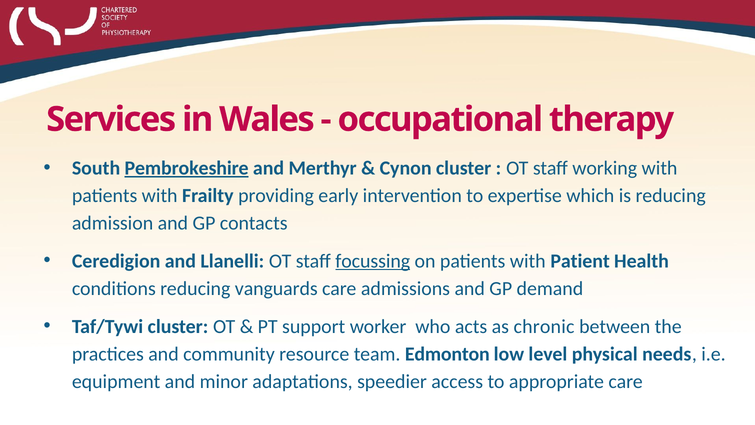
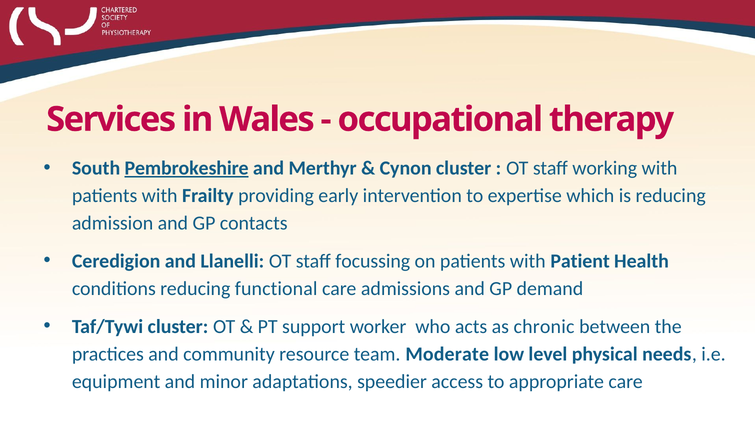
focussing underline: present -> none (373, 261)
vanguards: vanguards -> functional (276, 288)
Edmonton: Edmonton -> Moderate (447, 354)
